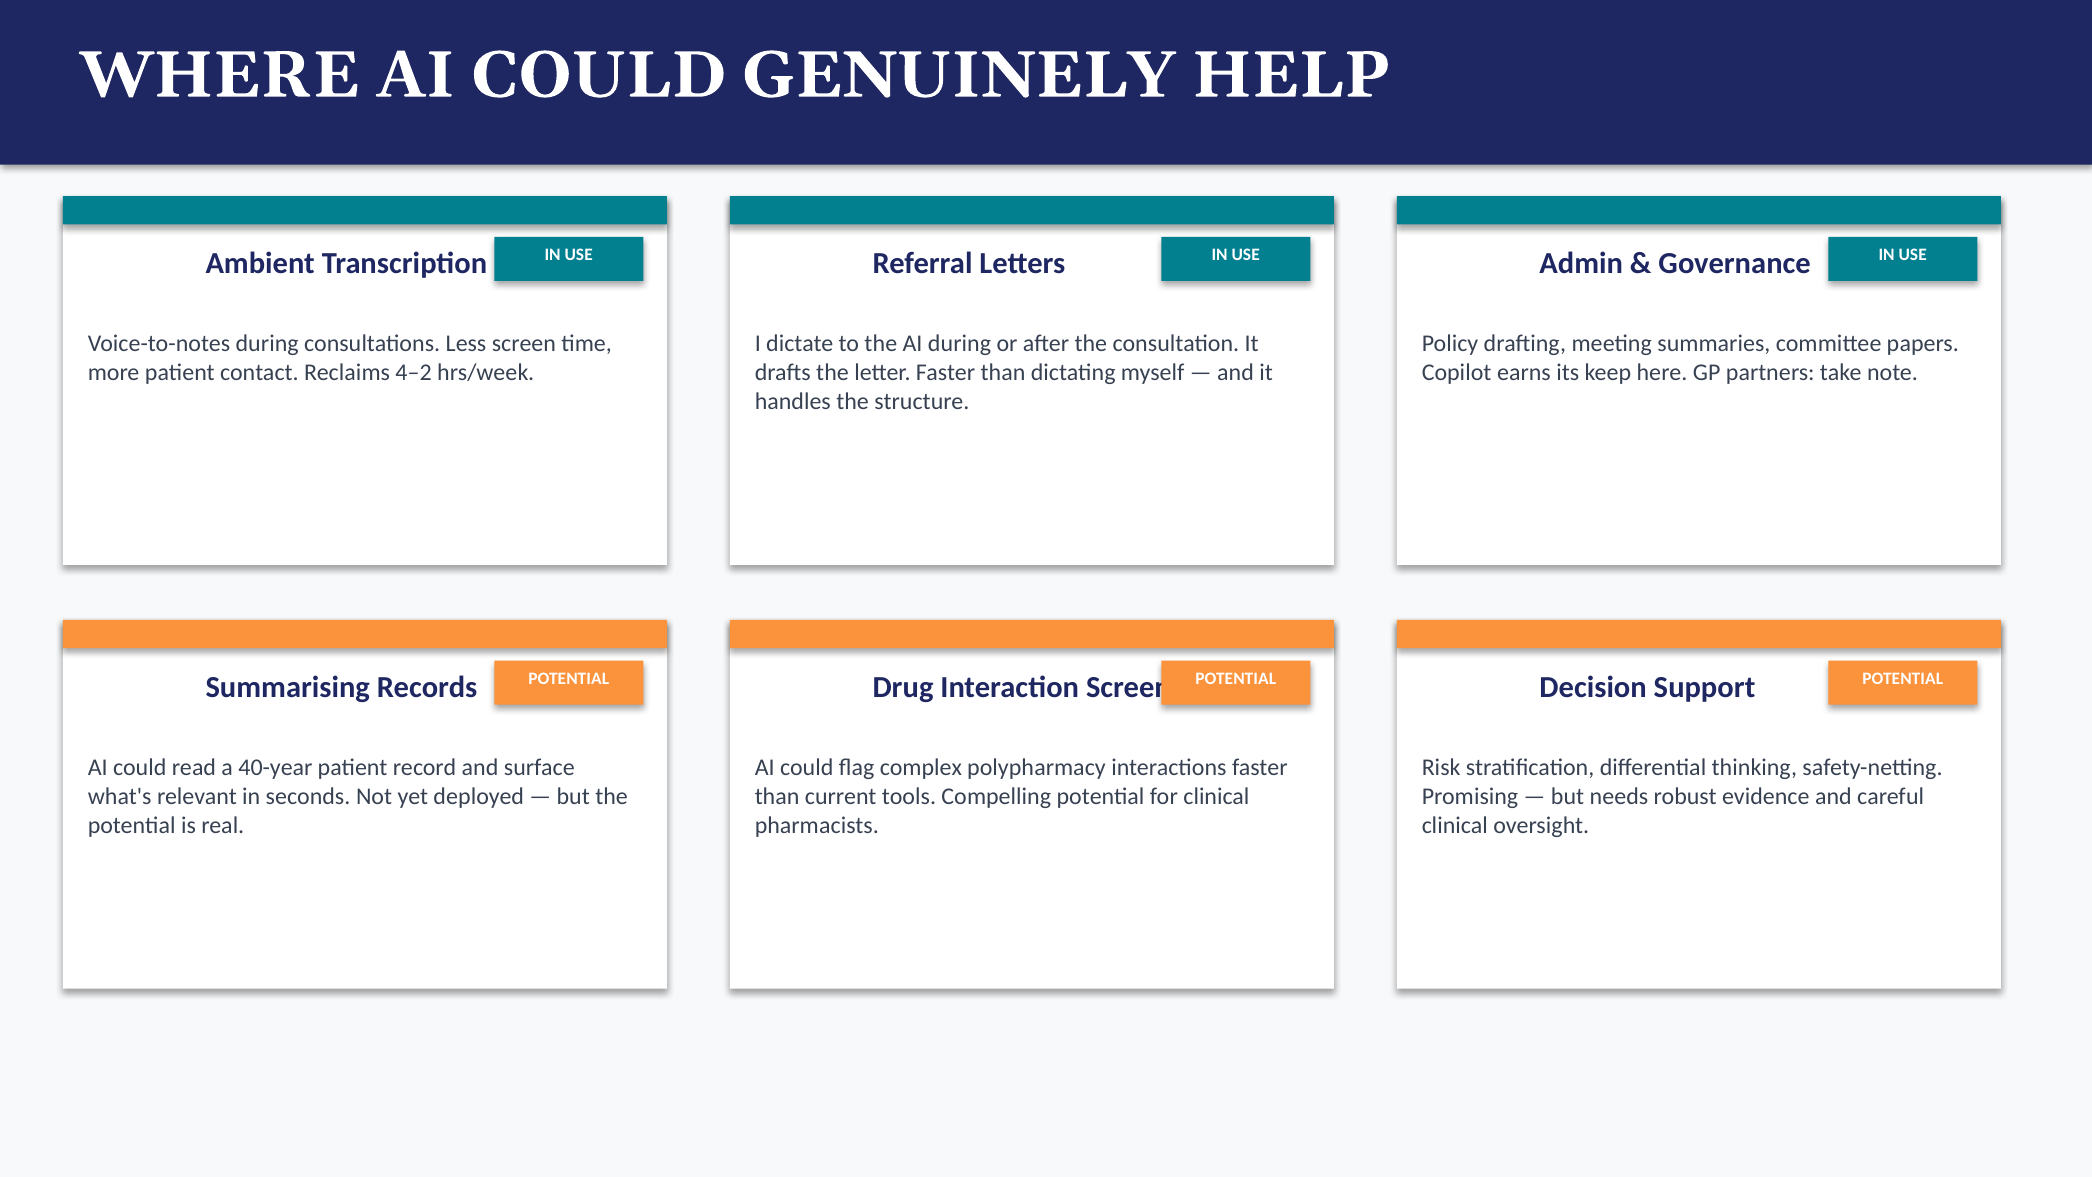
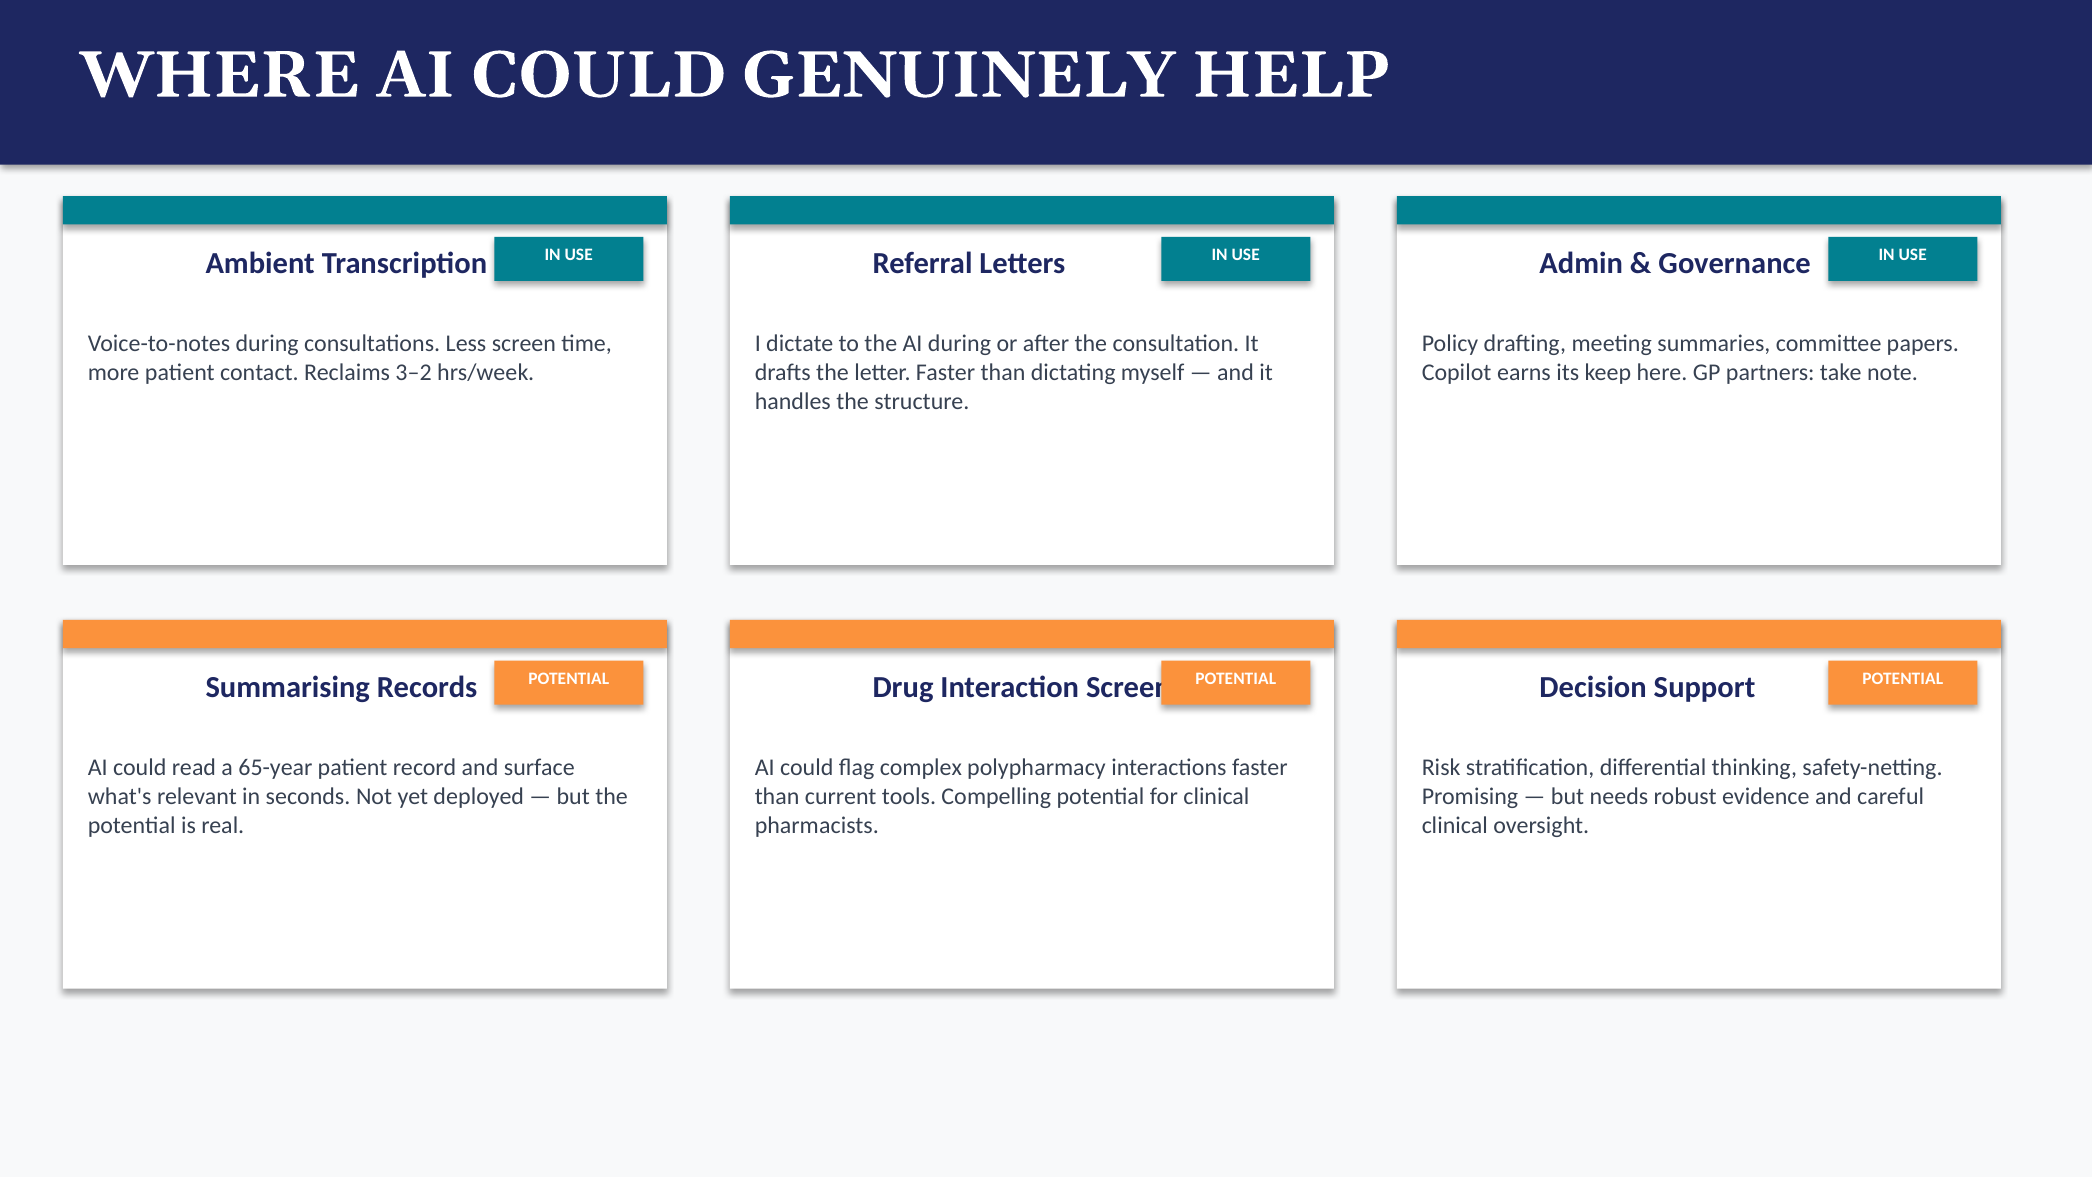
4–2: 4–2 -> 3–2 (414, 373)
40-year: 40-year -> 65-year (275, 768)
